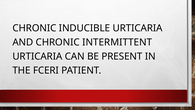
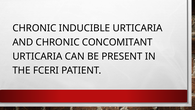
INTERMITTENT: INTERMITTENT -> CONCOMITANT (117, 42)
